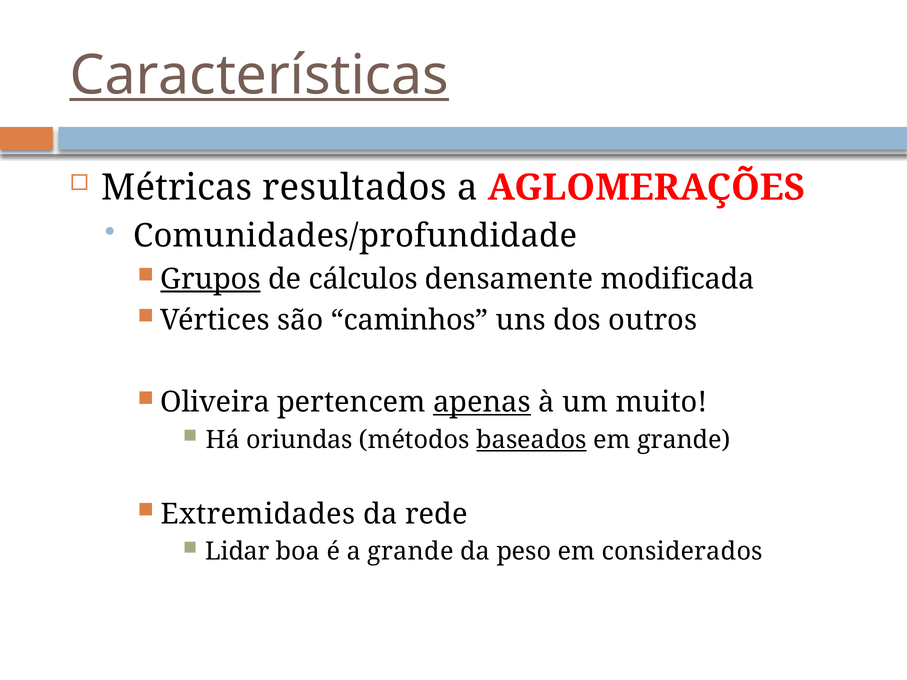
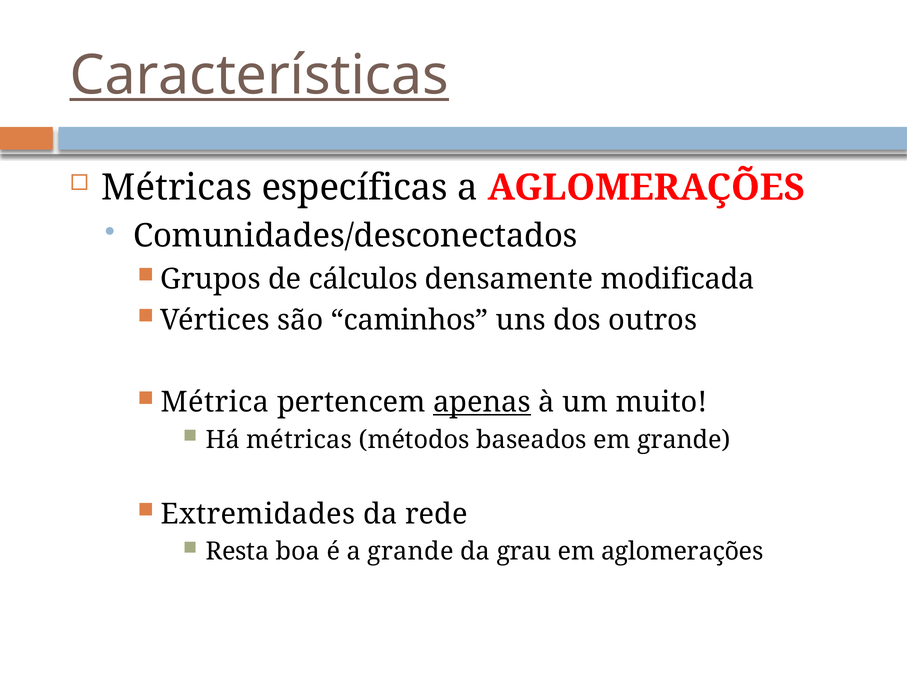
resultados: resultados -> específicas (355, 188)
Comunidades/profundidade: Comunidades/profundidade -> Comunidades/desconectados (355, 236)
Grupos underline: present -> none (211, 279)
Oliveira: Oliveira -> Métrica (215, 403)
Há oriundas: oriundas -> métricas (299, 440)
baseados underline: present -> none (532, 440)
Lidar: Lidar -> Resta (238, 552)
peso: peso -> grau (524, 552)
em considerados: considerados -> aglomerações (682, 552)
